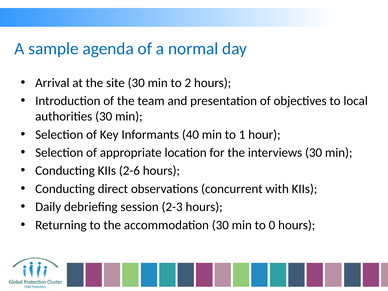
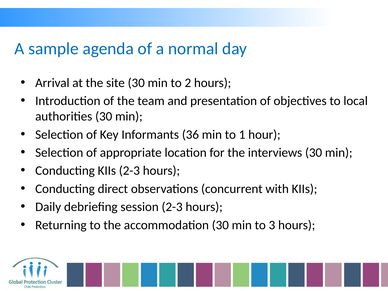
40: 40 -> 36 (190, 134)
KIIs 2-6: 2-6 -> 2-3 (129, 171)
0: 0 -> 3 (272, 225)
